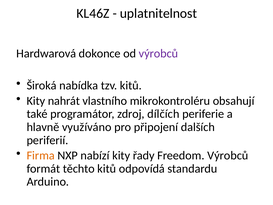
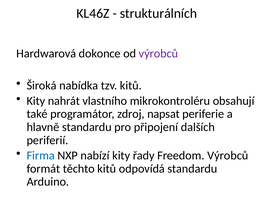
uplatnitelnost: uplatnitelnost -> strukturálních (158, 13)
dílčích: dílčích -> napsat (163, 114)
hlavně využíváno: využíváno -> standardu (87, 127)
Firma colour: orange -> blue (41, 155)
